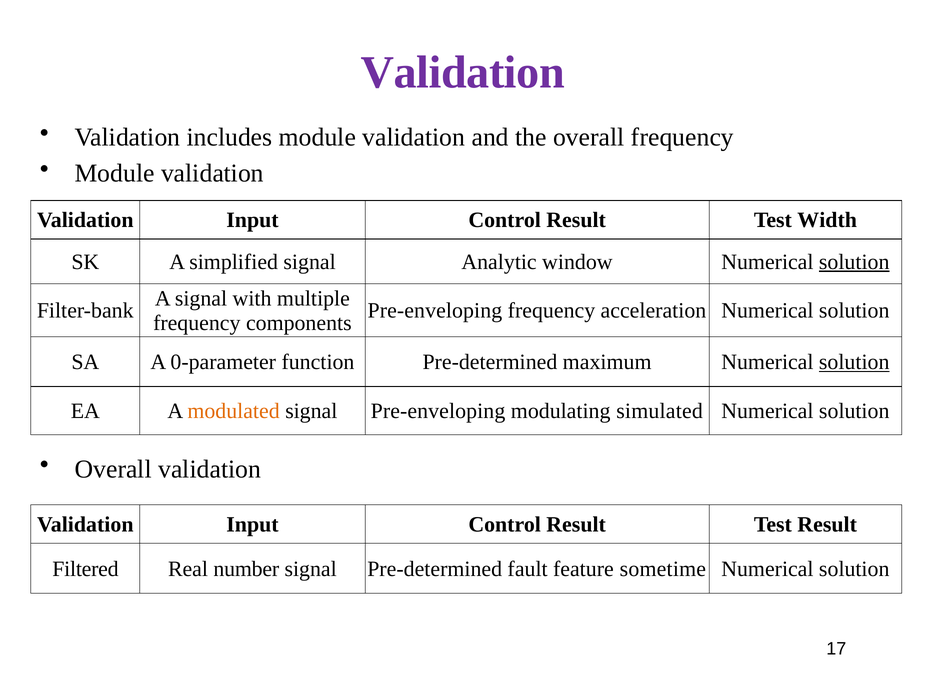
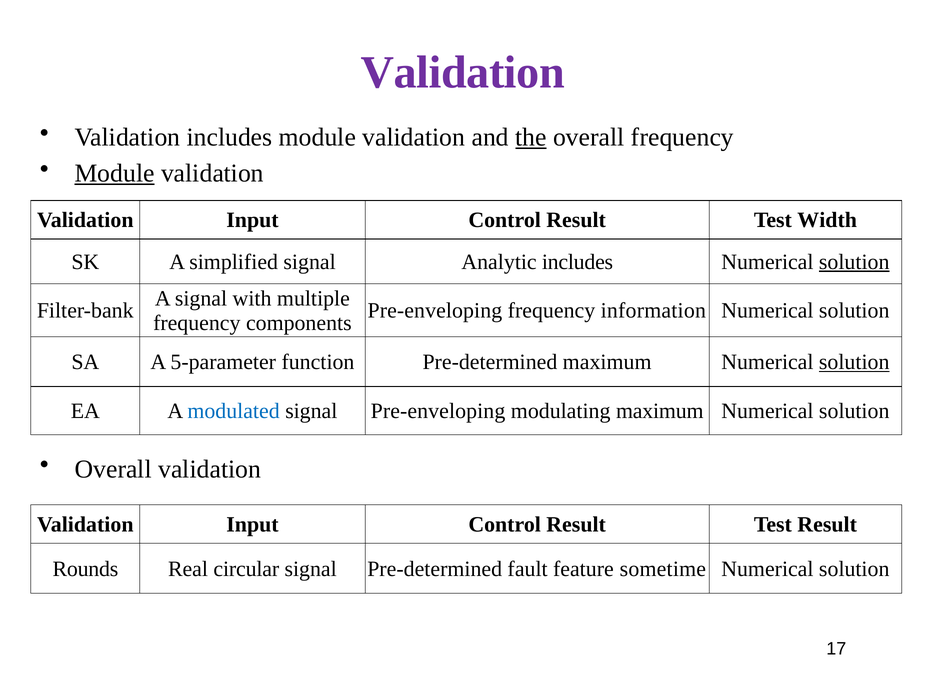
the underline: none -> present (531, 137)
Module underline: none -> present (115, 173)
Analytic window: window -> includes (578, 262)
acceleration: acceleration -> information (653, 311)
0-parameter: 0-parameter -> 5-parameter (223, 362)
modulated colour: orange -> blue (234, 411)
modulating simulated: simulated -> maximum (660, 411)
Filtered: Filtered -> Rounds (85, 569)
number: number -> circular (246, 569)
